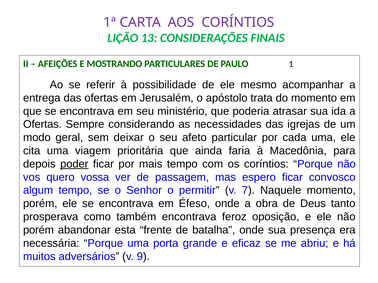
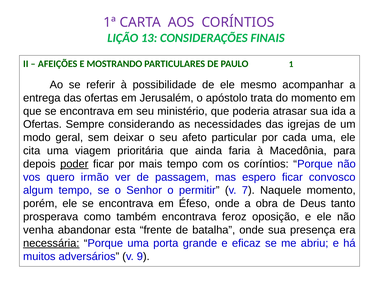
vossa: vossa -> irmão (95, 177)
porém: porém -> venha (38, 230)
necessária underline: none -> present (51, 244)
